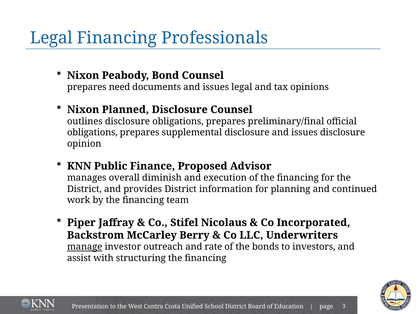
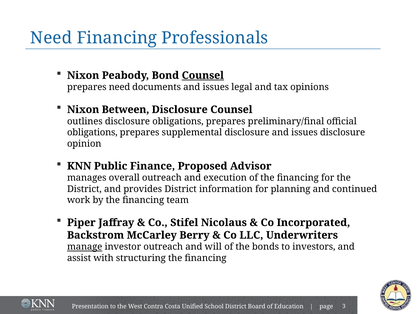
Legal: Legal -> Need (51, 38)
Counsel underline: none -> present (203, 75)
Planned: Planned -> Between (126, 110)
overall diminish: diminish -> outreach (162, 178)
rate: rate -> will (213, 247)
